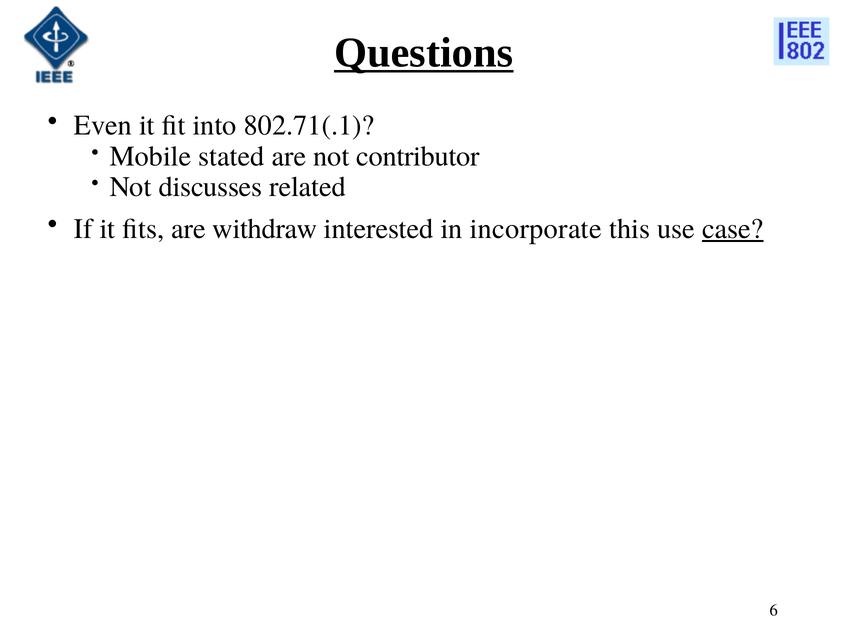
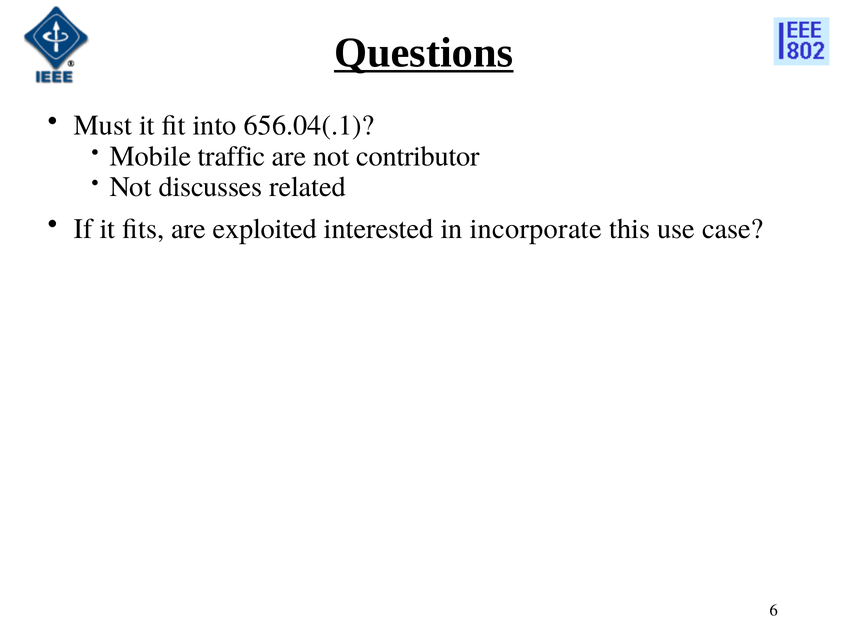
Even: Even -> Must (103, 126)
802.71(.1: 802.71(.1 -> 656.04(.1 (309, 126)
stated: stated -> traffic (232, 156)
withdraw: withdraw -> exploited (265, 229)
case underline: present -> none (733, 229)
